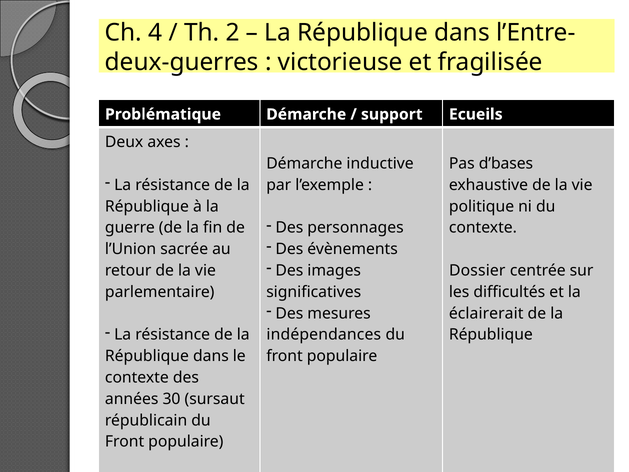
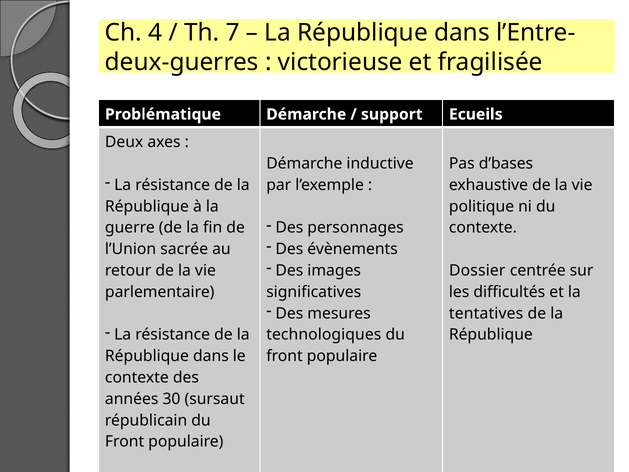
2: 2 -> 7 (233, 33)
éclairerait: éclairerait -> tentatives (486, 313)
indépendances: indépendances -> technologiques (324, 335)
